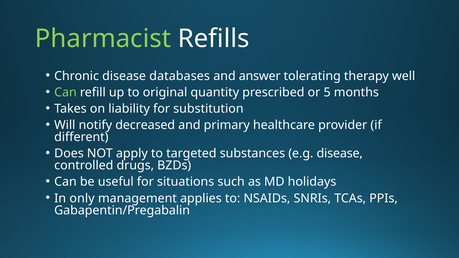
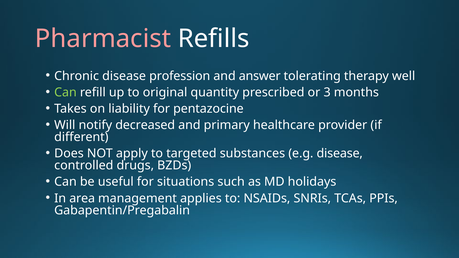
Pharmacist colour: light green -> pink (103, 39)
databases: databases -> profession (180, 76)
5: 5 -> 3 (327, 92)
substitution: substitution -> pentazocine (208, 109)
only: only -> area (82, 198)
